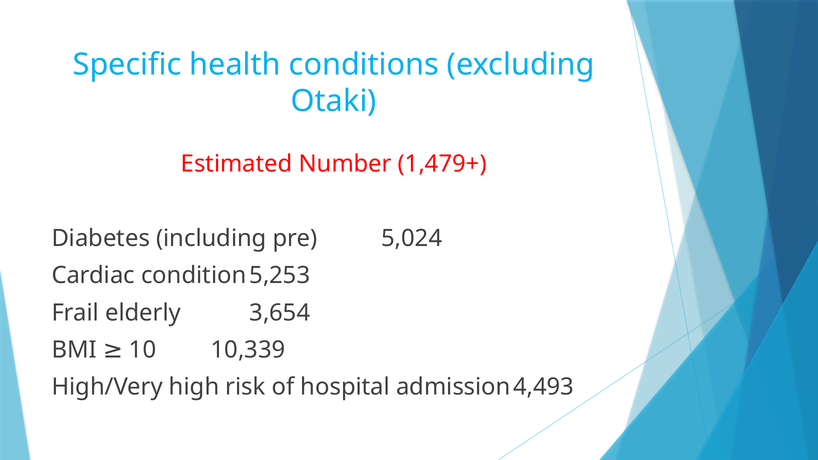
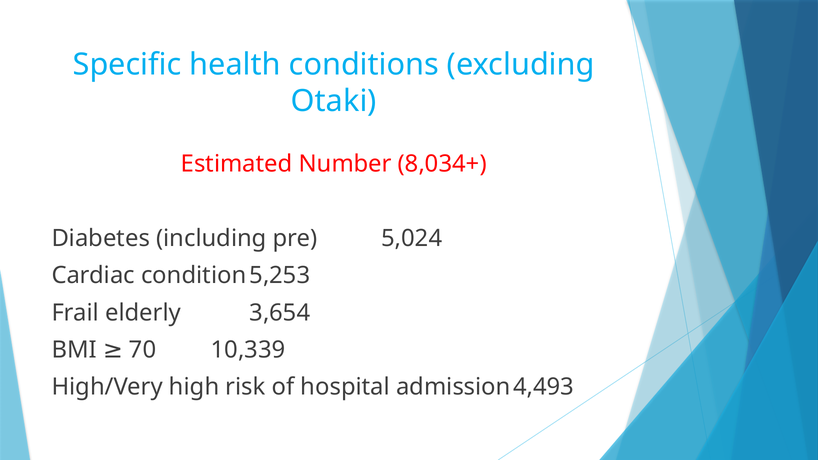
1,479+: 1,479+ -> 8,034+ (442, 164)
10: 10 -> 70 (143, 350)
